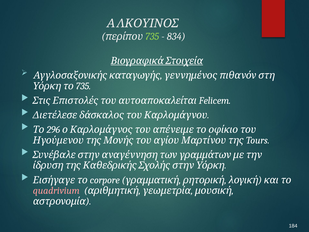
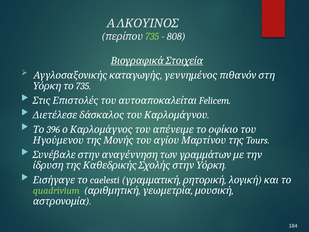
834: 834 -> 808 (176, 37)
296: 296 -> 396 (53, 129)
corpore: corpore -> caelesti (105, 180)
quadrivium colour: pink -> light green (56, 190)
